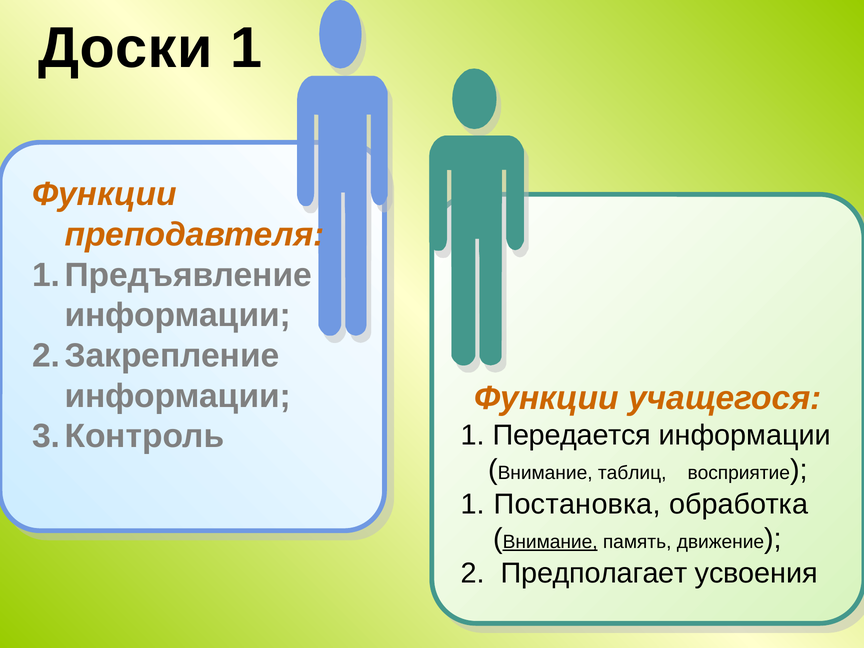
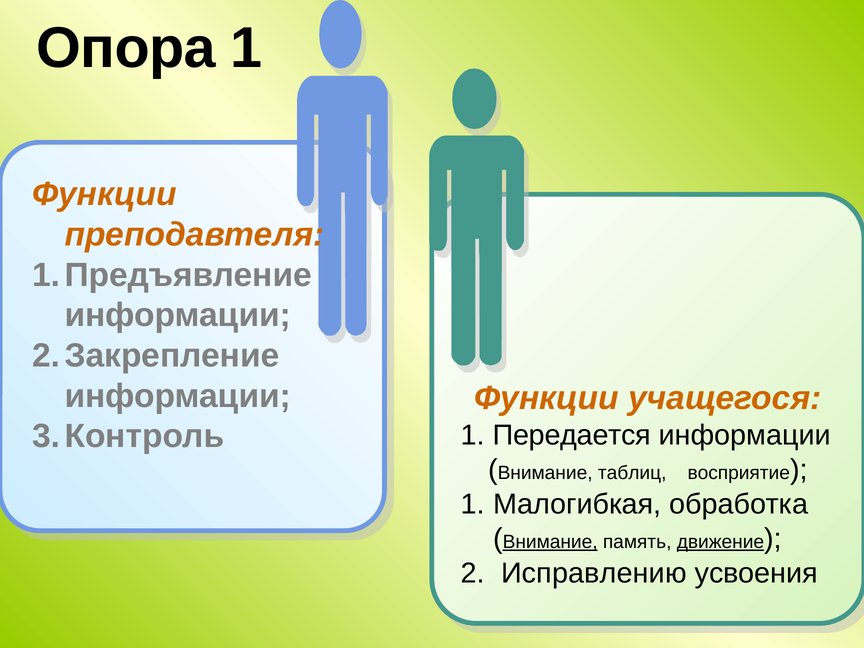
Доски: Доски -> Опора (126, 48)
Постановка: Постановка -> Малогибкая (577, 504)
движение underline: none -> present (720, 542)
Предполагает: Предполагает -> Исправлению (594, 573)
